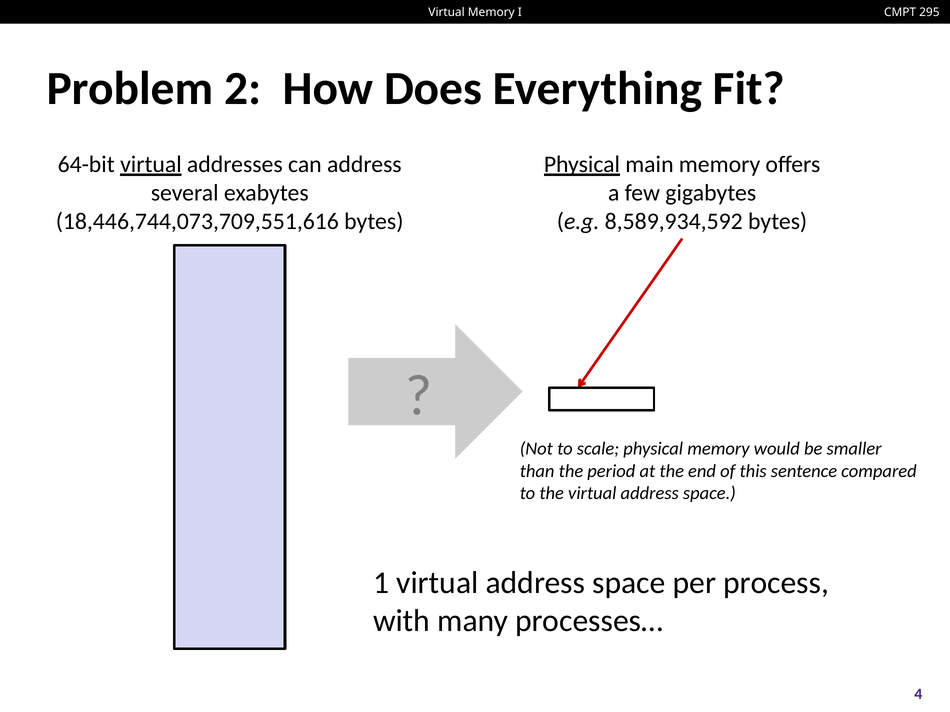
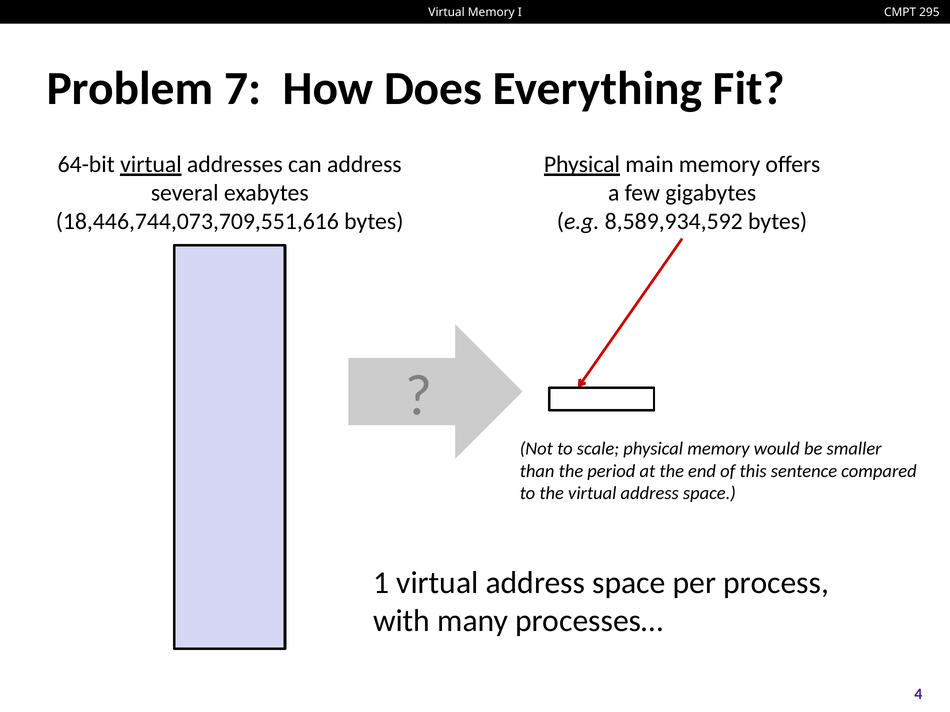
2: 2 -> 7 (243, 88)
